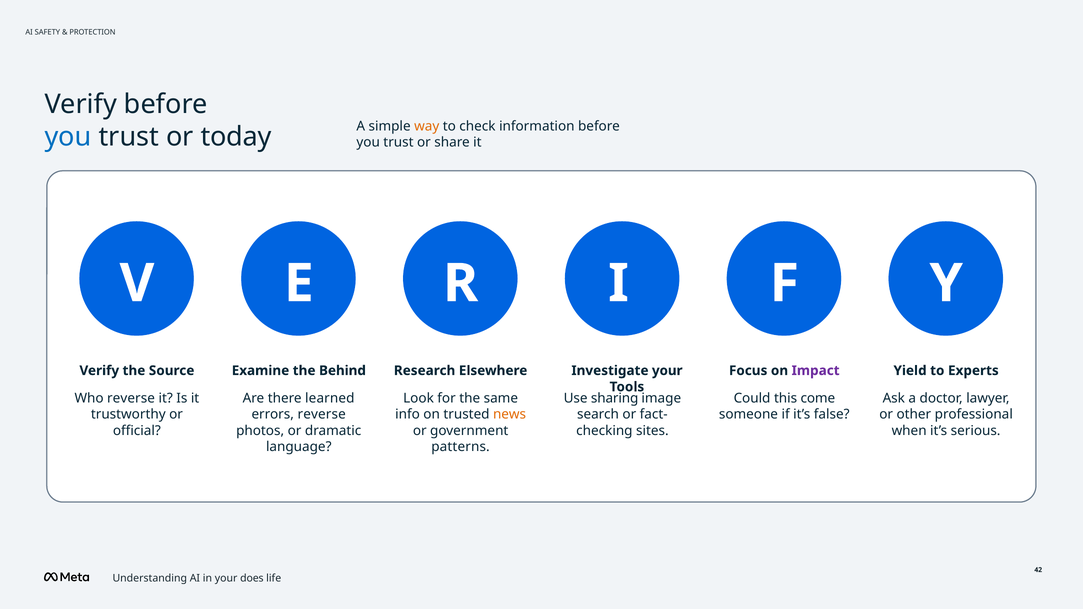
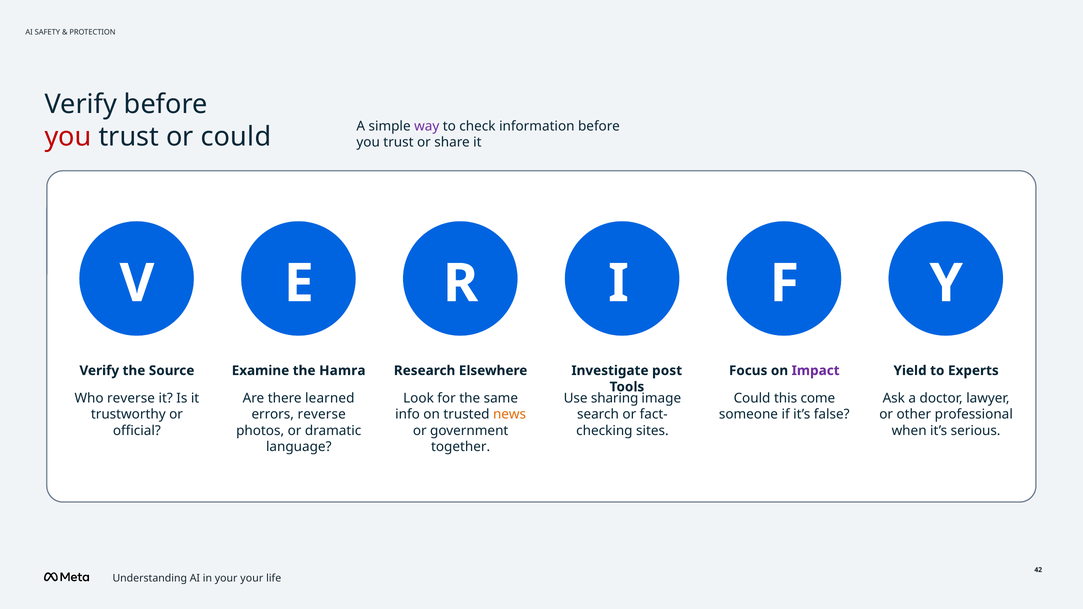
way colour: orange -> purple (427, 126)
you colour: blue -> red (68, 137)
or today: today -> could (236, 137)
Behind: Behind -> Hamra (342, 371)
Investigate your: your -> post (667, 371)
patterns: patterns -> together (461, 447)
your does: does -> your (252, 578)
